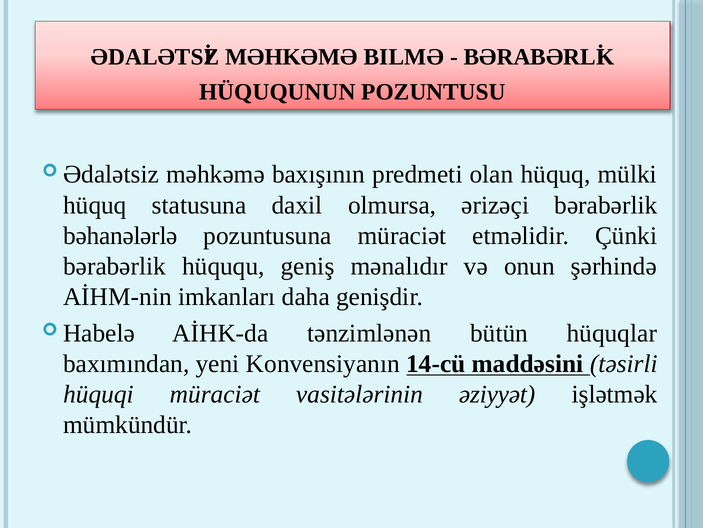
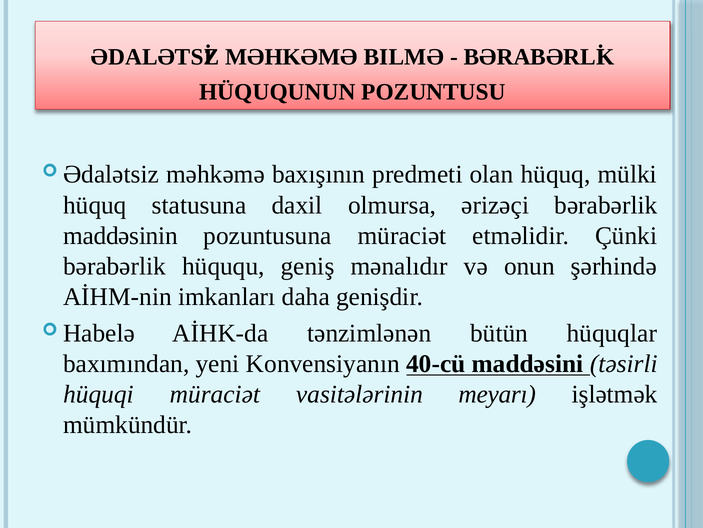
bəhanələrlə: bəhanələrlə -> maddəsinin (120, 235)
14-cü: 14-cü -> 40-cü (436, 363)
əziyyət: əziyyət -> meyarı (497, 394)
